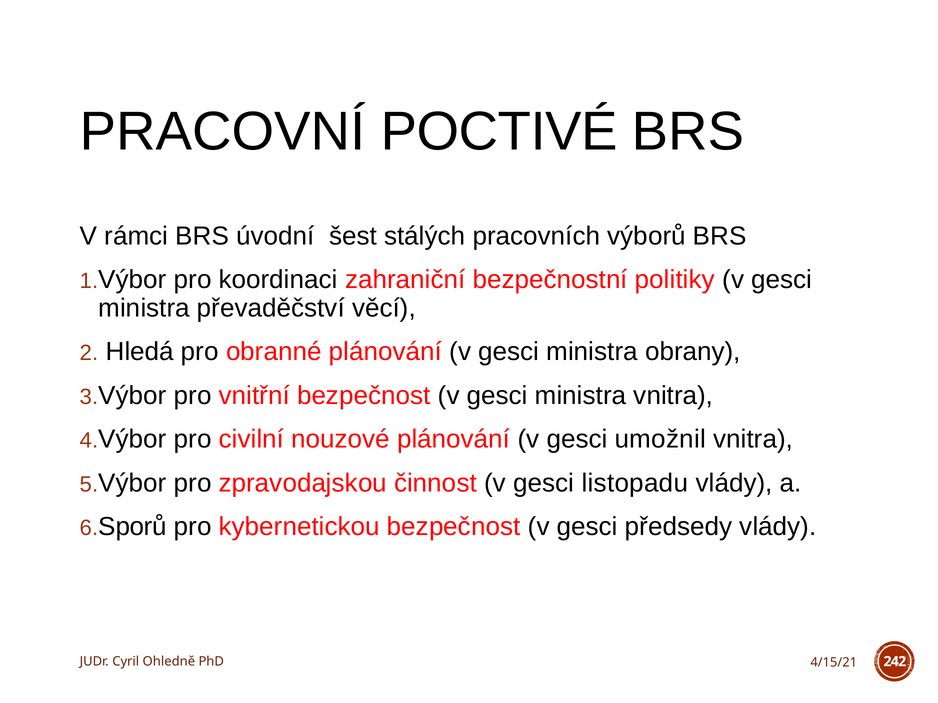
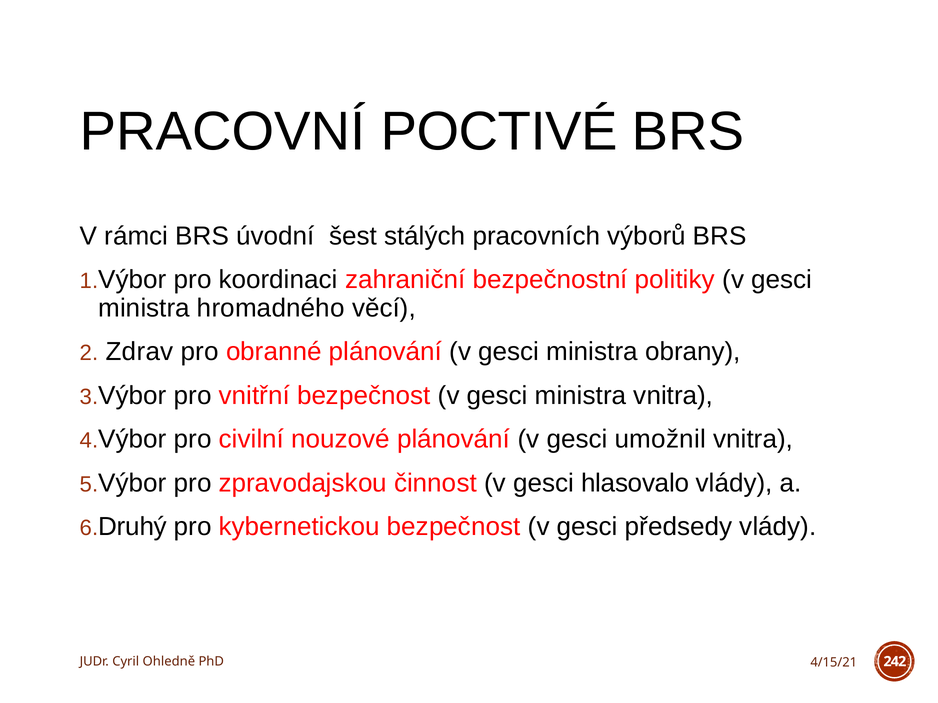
převaděčství: převaděčství -> hromadného (271, 308)
Hledá: Hledá -> Zdrav (140, 352)
listopadu: listopadu -> hlasovalo (635, 483)
Sporů: Sporů -> Druhý (133, 527)
